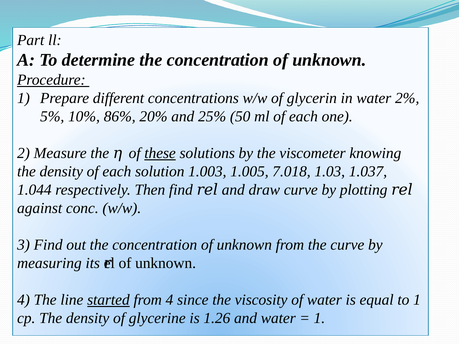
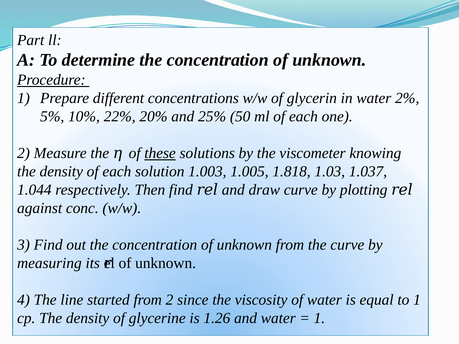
86%: 86% -> 22% (120, 117)
7.018: 7.018 -> 1.818 (292, 172)
started underline: present -> none (108, 300)
from 4: 4 -> 2 (169, 300)
